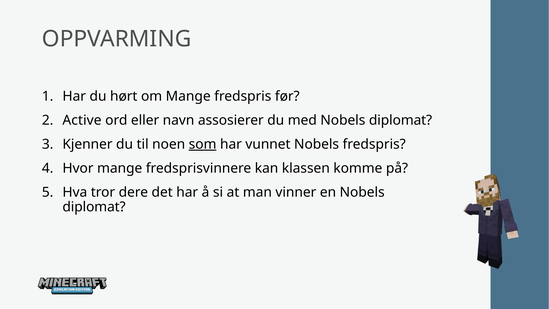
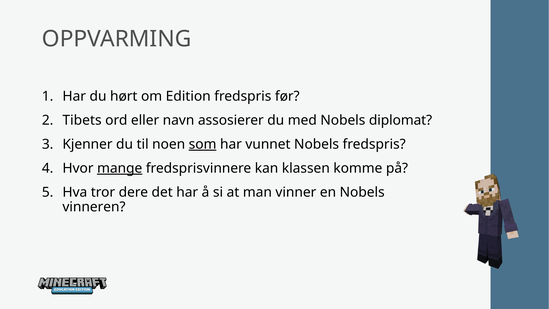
om Mange: Mange -> Edition (188, 96)
Active: Active -> Tibets (82, 120)
mange underline: none -> present (120, 168)
diplomat: diplomat -> vinneren (94, 207)
